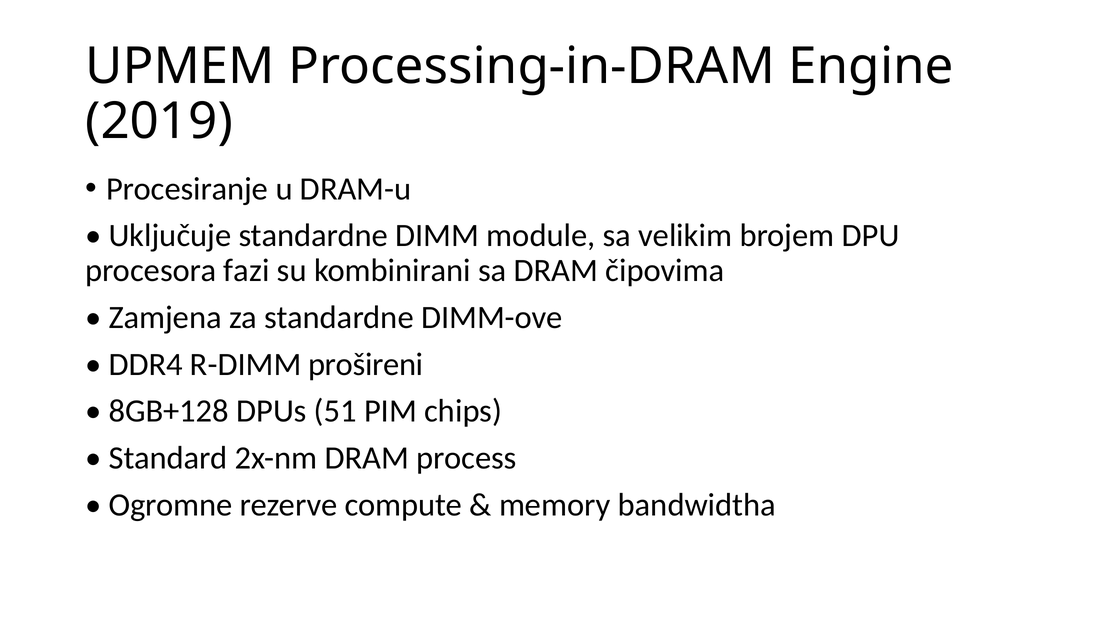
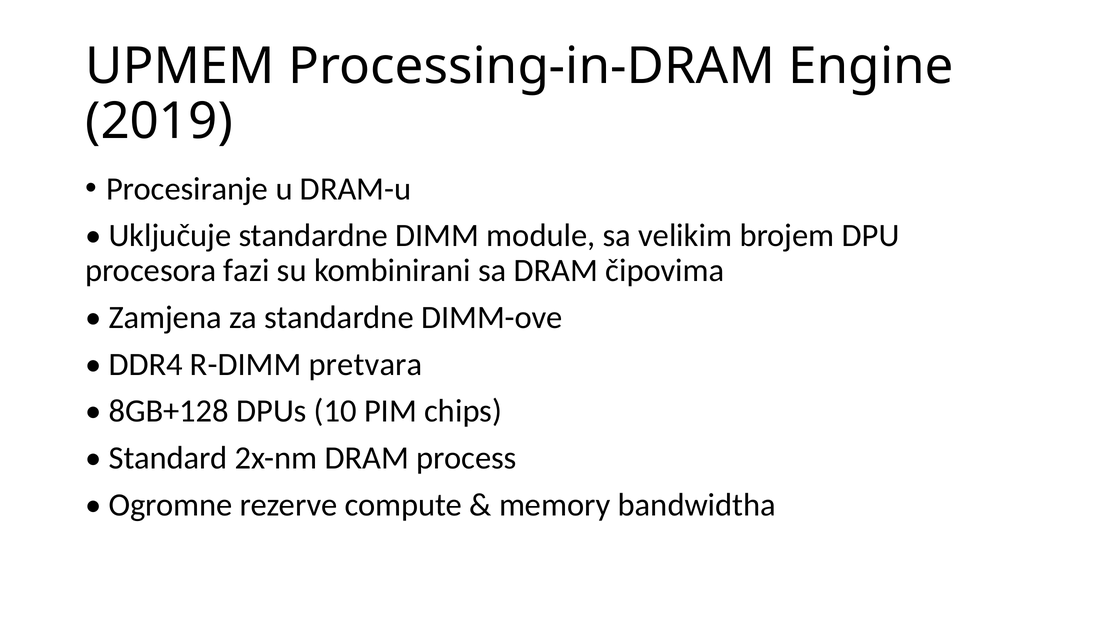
prošireni: prošireni -> pretvara (366, 365)
51: 51 -> 10 (335, 411)
